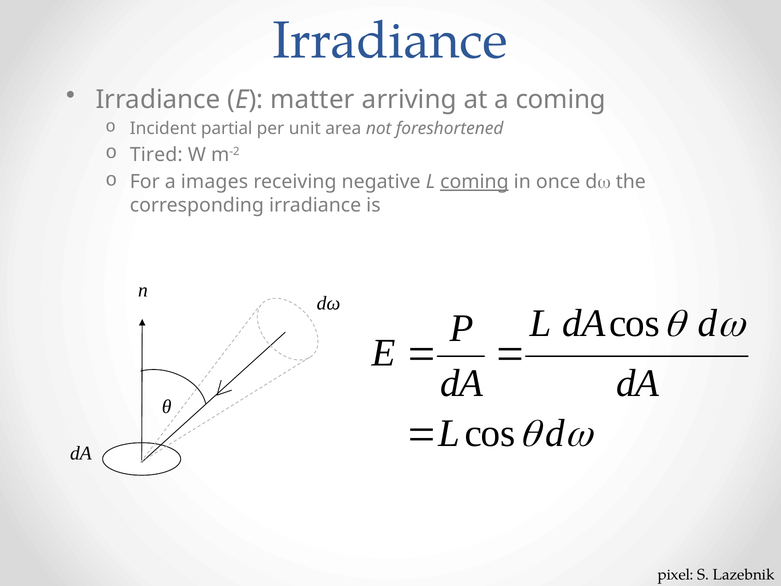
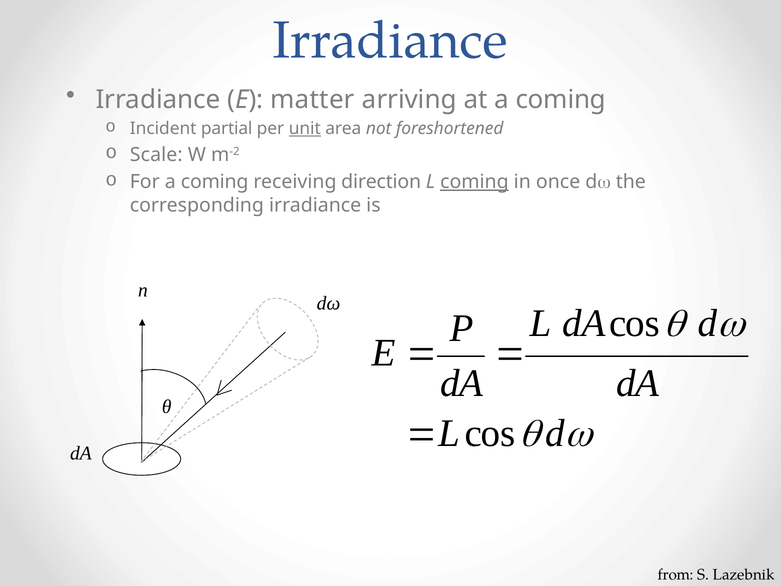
unit underline: none -> present (305, 128)
Tired: Tired -> Scale (156, 155)
For a images: images -> coming (215, 182)
negative: negative -> direction (381, 182)
pixel: pixel -> from (676, 574)
